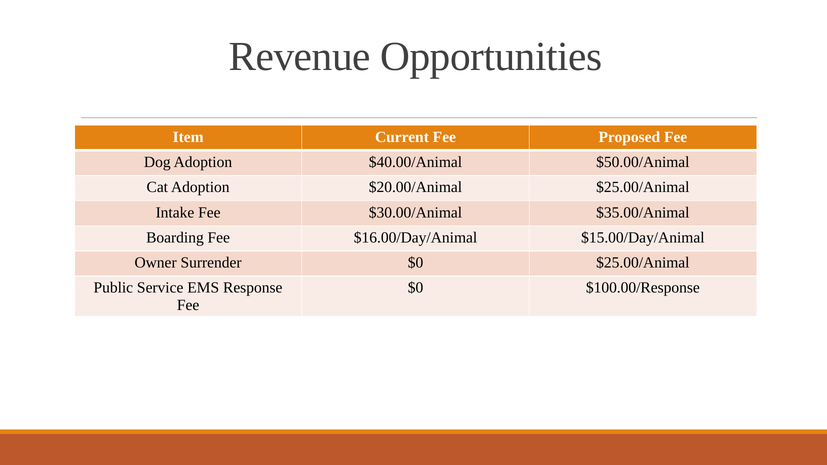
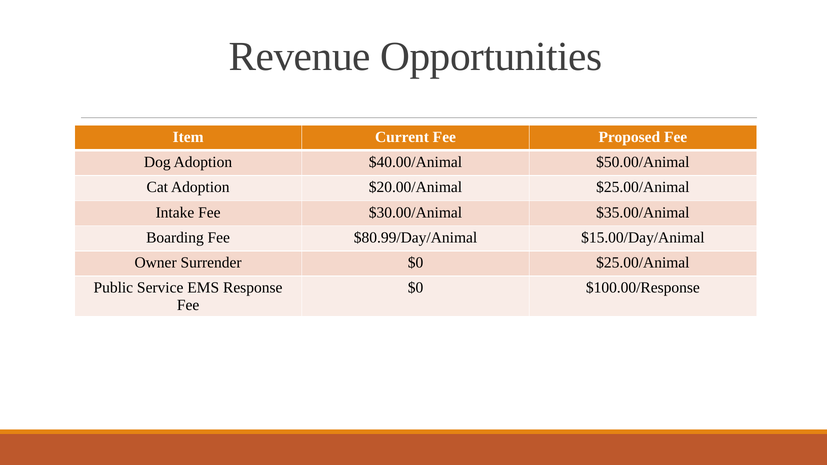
$16.00/Day/Animal: $16.00/Day/Animal -> $80.99/Day/Animal (415, 238)
